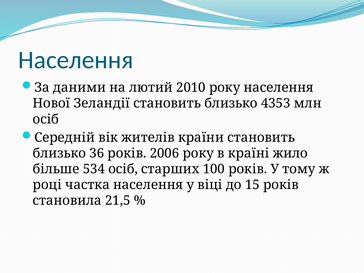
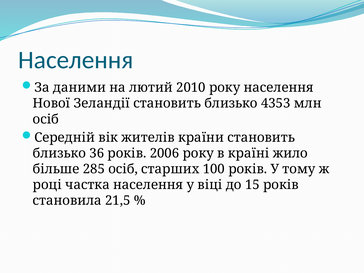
534: 534 -> 285 (94, 169)
